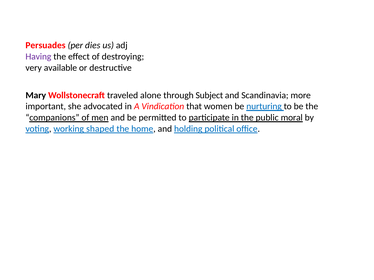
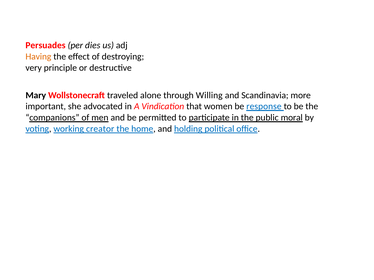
Having colour: purple -> orange (38, 57)
available: available -> principle (60, 68)
Subject: Subject -> Willing (209, 95)
nurturing: nurturing -> response (264, 107)
shaped: shaped -> creator (100, 129)
